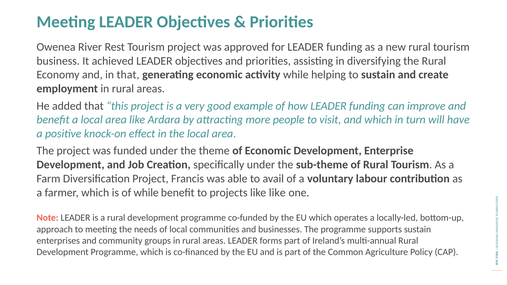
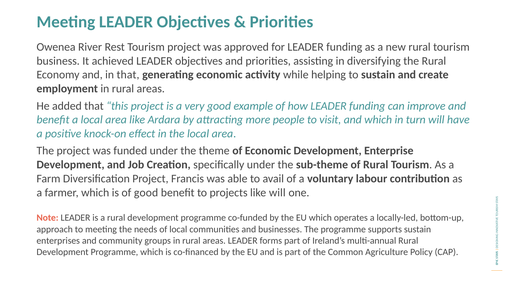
of while: while -> good (146, 193)
like like: like -> will (277, 193)
